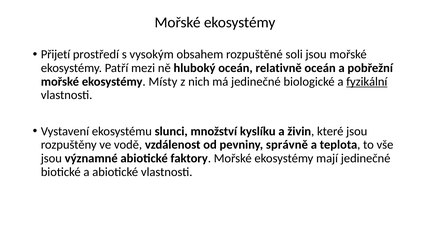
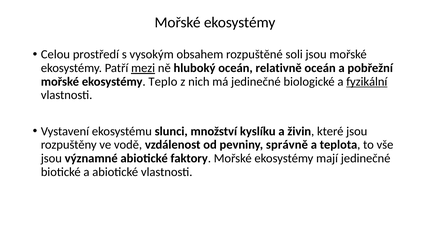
Přijetí: Přijetí -> Celou (55, 54)
mezi underline: none -> present (143, 68)
Místy: Místy -> Teplo (163, 82)
